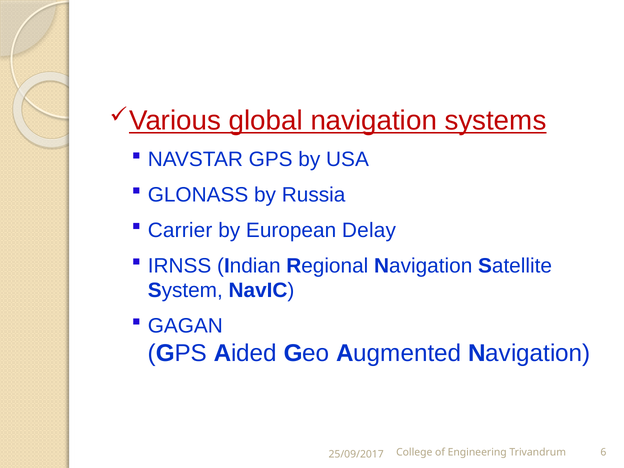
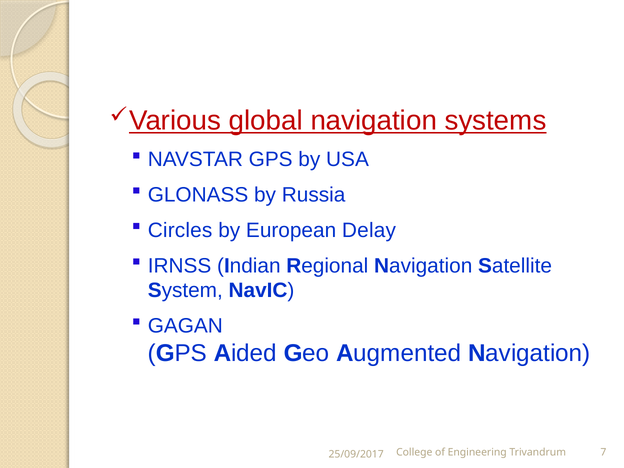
Carrier: Carrier -> Circles (180, 230)
6: 6 -> 7 (603, 453)
